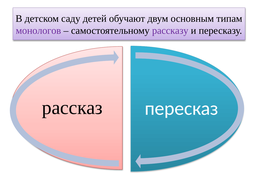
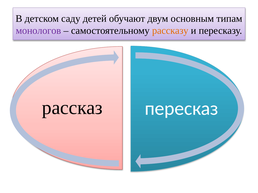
рассказу colour: purple -> orange (170, 31)
